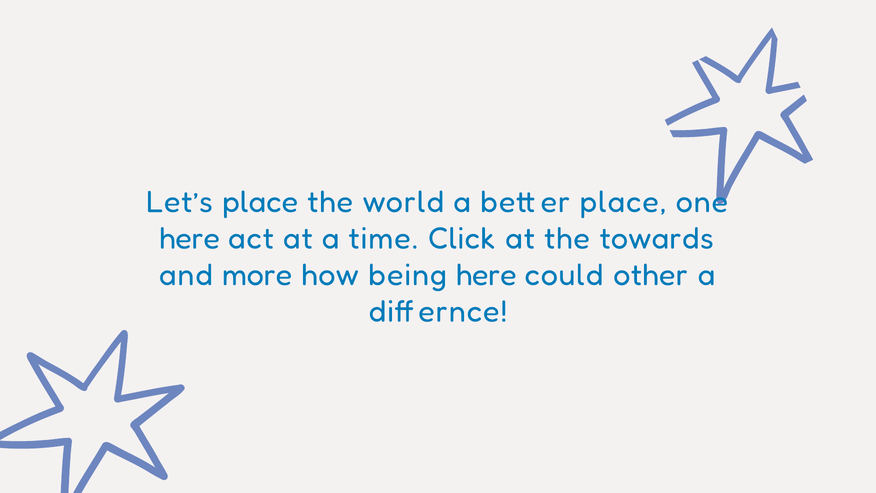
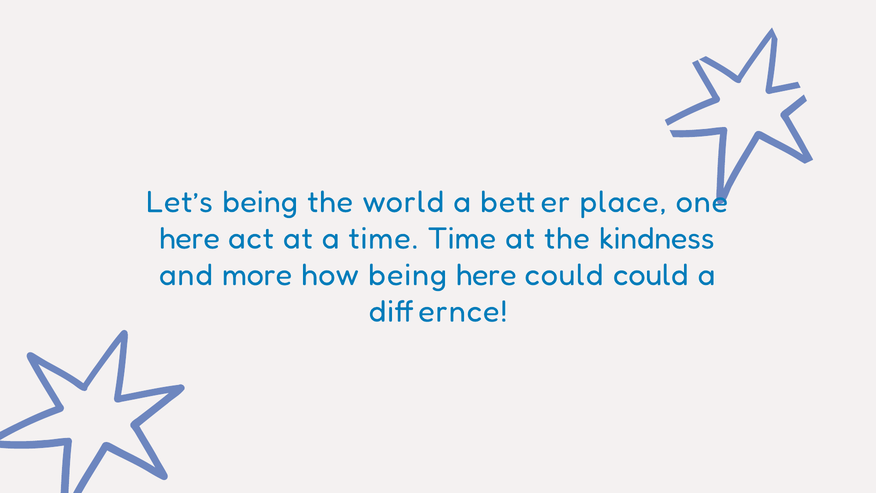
Let’s place: place -> being (260, 202)
time Click: Click -> Time (462, 238)
towards: towards -> kindness (657, 238)
could other: other -> could (651, 275)
